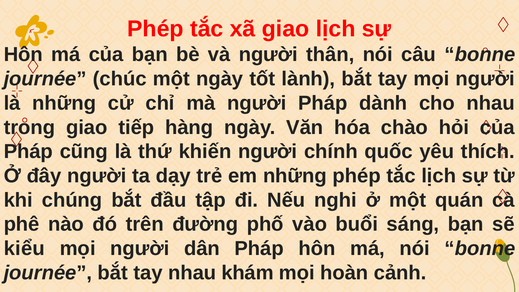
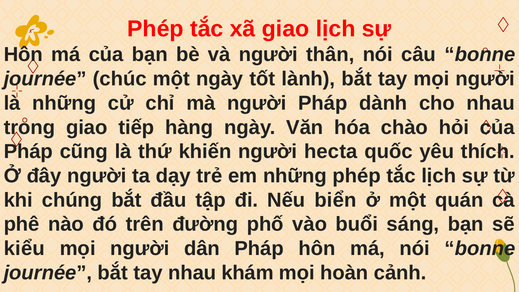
chính: chính -> hecta (331, 152)
nghi: nghi -> biển (335, 200)
